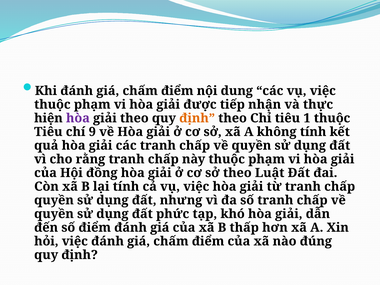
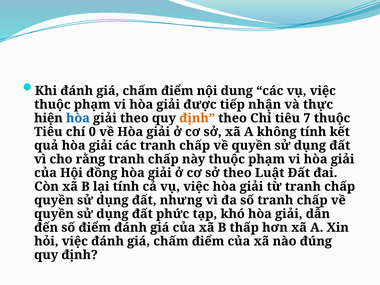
hòa colour: purple -> blue (78, 118)
1: 1 -> 7 (307, 118)
9: 9 -> 0 (92, 132)
